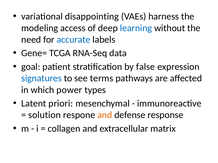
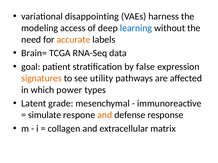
accurate colour: blue -> orange (74, 40)
Gene=: Gene= -> Brain= (34, 53)
signatures colour: blue -> orange (41, 78)
terms: terms -> utility (102, 78)
priori: priori -> grade (61, 104)
solution: solution -> simulate (45, 115)
